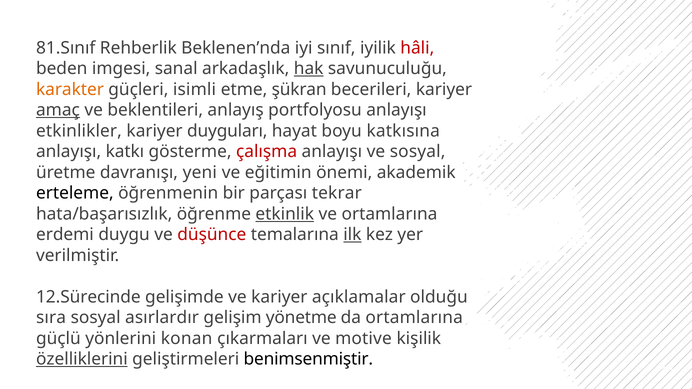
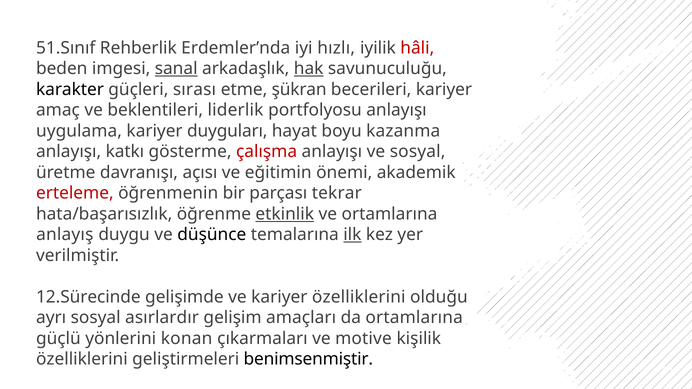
81.Sınıf: 81.Sınıf -> 51.Sınıf (66, 48)
Beklenen’nda: Beklenen’nda -> Erdemler’nda (236, 48)
sınıf: sınıf -> hızlı (336, 48)
sanal underline: none -> present (176, 69)
karakter colour: orange -> black (70, 90)
isimli: isimli -> sırası (194, 90)
amaç underline: present -> none (58, 110)
anlayış: anlayış -> liderlik (236, 110)
etkinlikler: etkinlikler -> uygulama (79, 131)
katkısına: katkısına -> kazanma (403, 131)
yeni: yeni -> açısı (200, 173)
erteleme colour: black -> red (75, 193)
erdemi: erdemi -> anlayış (65, 235)
düşünce colour: red -> black (212, 235)
kariyer açıklamalar: açıklamalar -> özelliklerini (359, 297)
sıra: sıra -> ayrı (51, 318)
yönetme: yönetme -> amaçları (301, 318)
özelliklerini underline: present -> none (82, 359)
